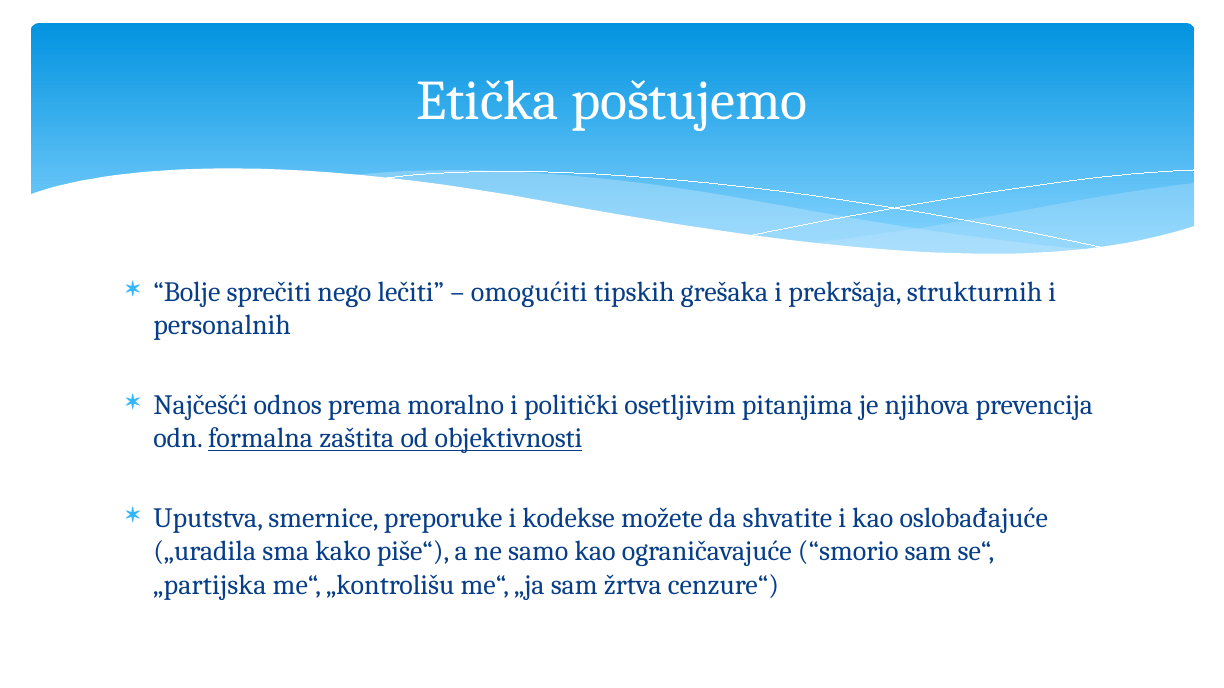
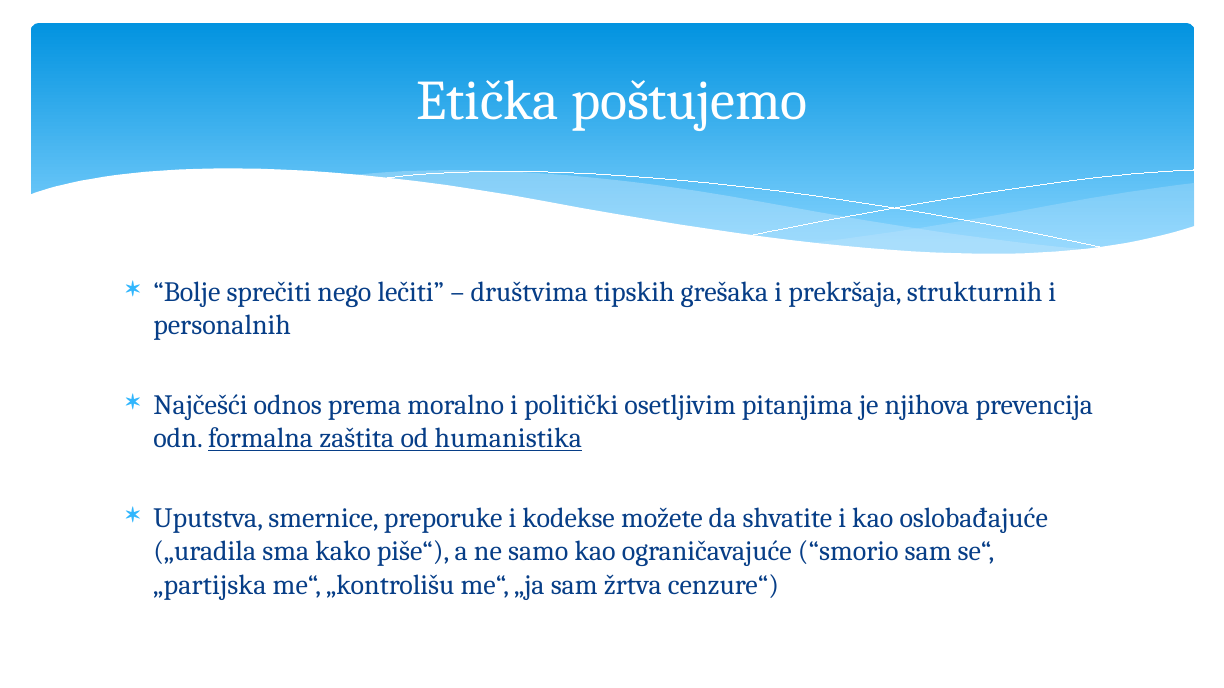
omogućiti: omogućiti -> društvima (529, 292)
objektivnosti: objektivnosti -> humanistika (508, 439)
